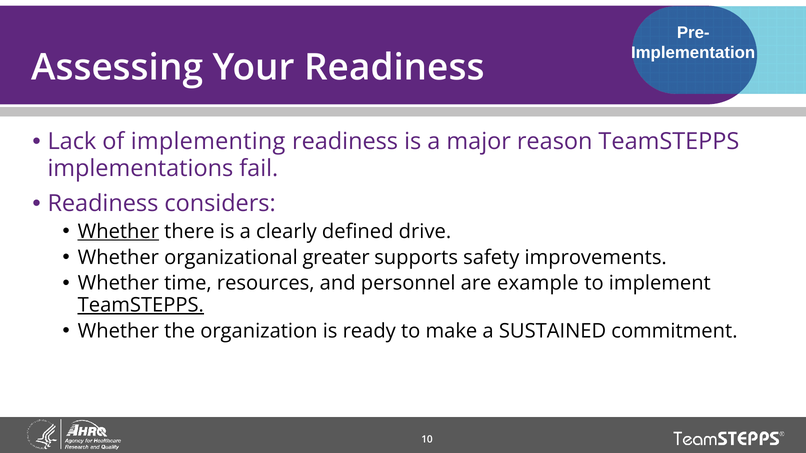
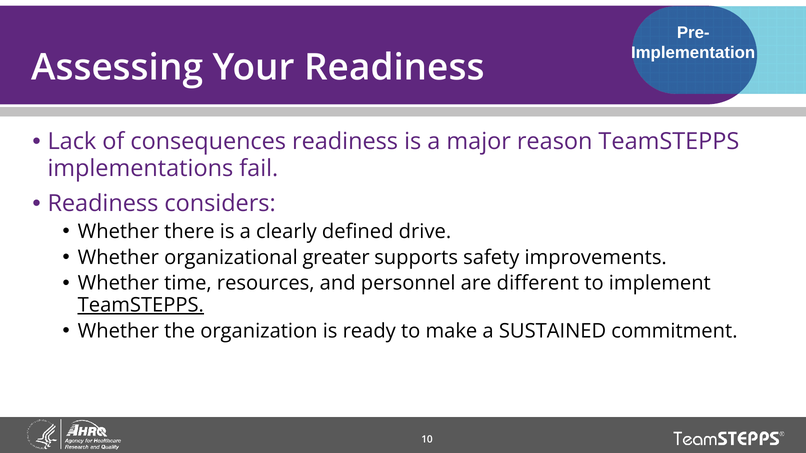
implementing: implementing -> consequences (208, 142)
Whether underline: present -> none (118, 232)
example: example -> different (538, 284)
